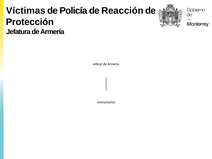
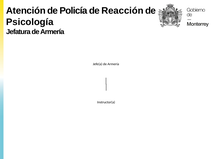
Víctimas: Víctimas -> Atención (26, 11)
Protección: Protección -> Psicología (30, 22)
